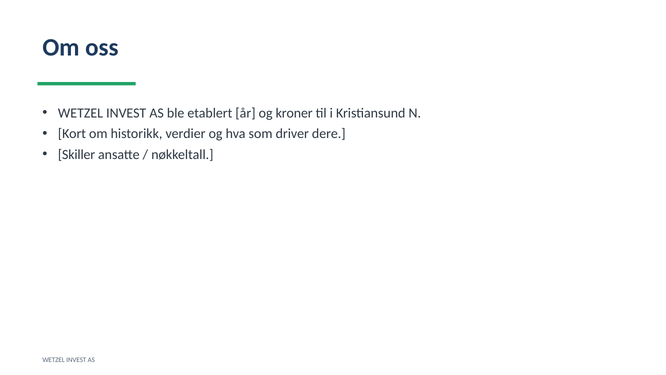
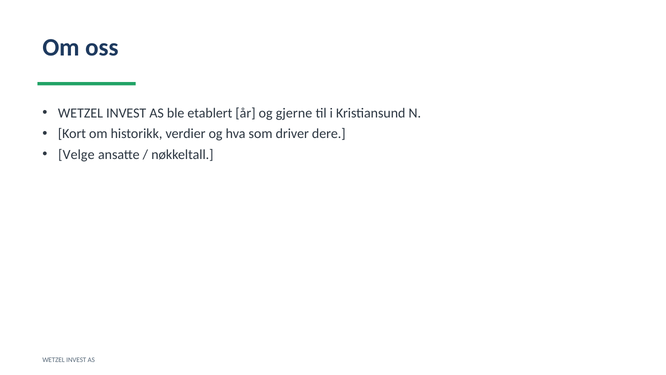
kroner: kroner -> gjerne (294, 113)
Skiller: Skiller -> Velge (76, 154)
